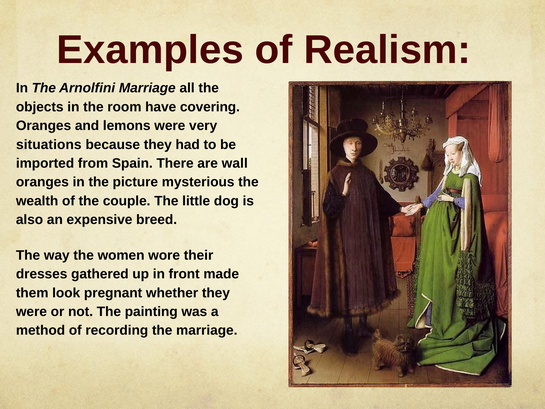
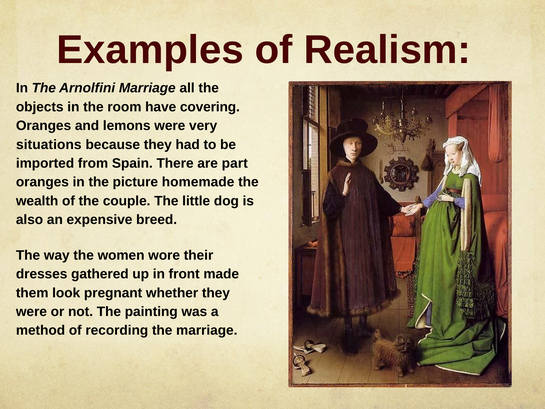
wall: wall -> part (235, 163)
mysterious: mysterious -> homemade (198, 182)
